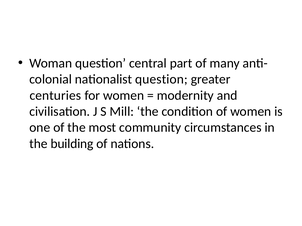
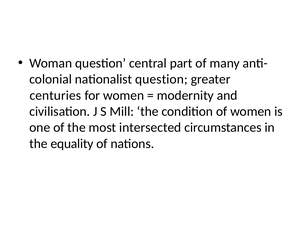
community: community -> intersected (150, 128)
building: building -> equality (72, 144)
